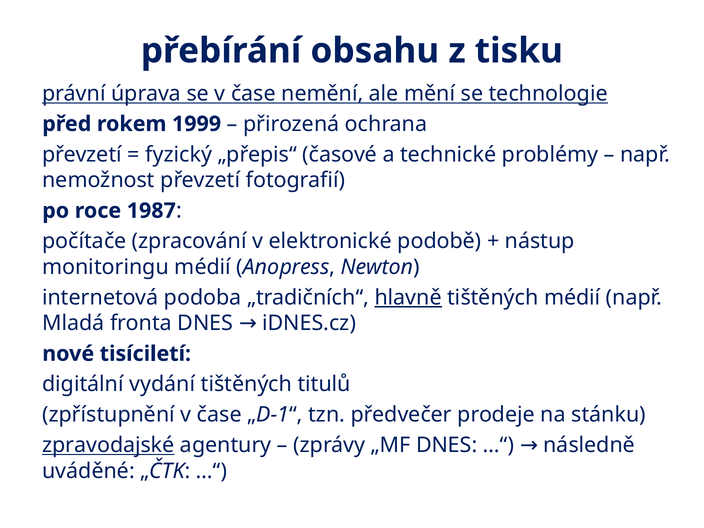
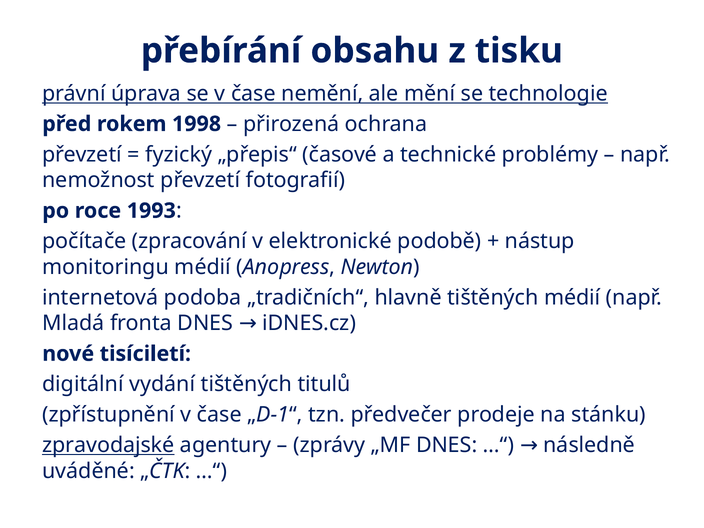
1999: 1999 -> 1998 (197, 124)
1987: 1987 -> 1993 (151, 211)
hlavně underline: present -> none (408, 297)
